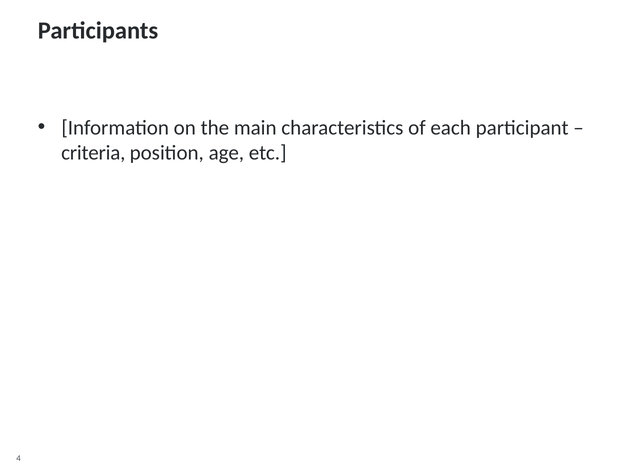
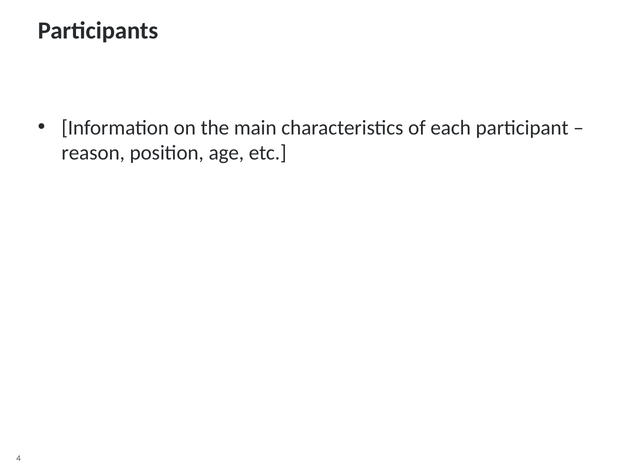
criteria: criteria -> reason (93, 153)
